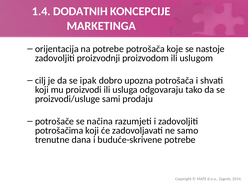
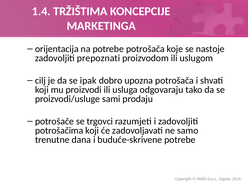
DODATNIH: DODATNIH -> TRŽIŠTIMA (80, 11)
proizvodnji: proizvodnji -> prepoznati (99, 58)
načina: načina -> trgovci (100, 121)
